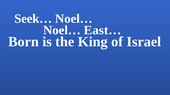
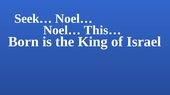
East…: East… -> This… (103, 30)
